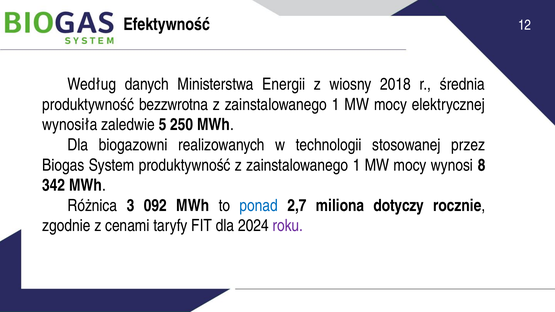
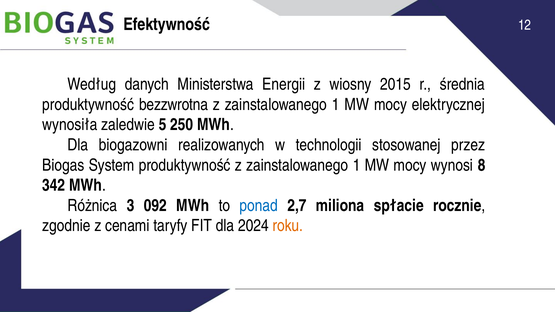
2018: 2018 -> 2015 (396, 84)
dotyczy: dotyczy -> spłacie (399, 206)
roku colour: purple -> orange (288, 226)
